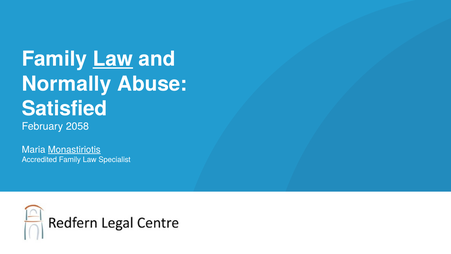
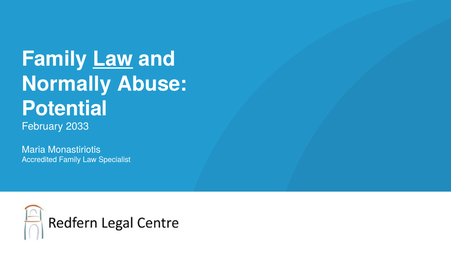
Satisfied: Satisfied -> Potential (65, 109)
2058: 2058 -> 2033 (77, 126)
Monastiriotis underline: present -> none (74, 149)
